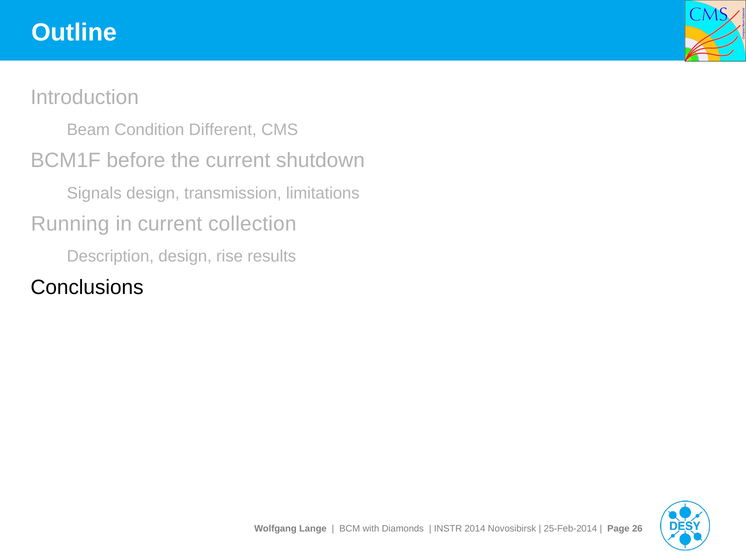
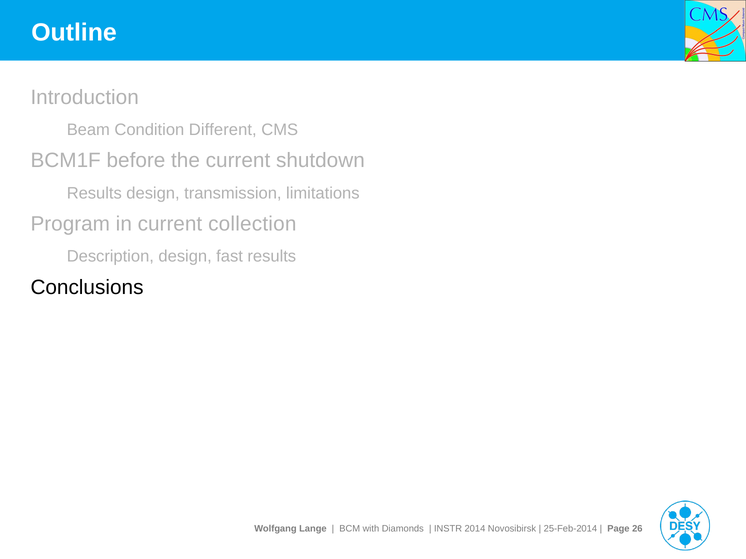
Signals: Signals -> Results (94, 193)
Running: Running -> Program (70, 224)
rise: rise -> fast (230, 257)
